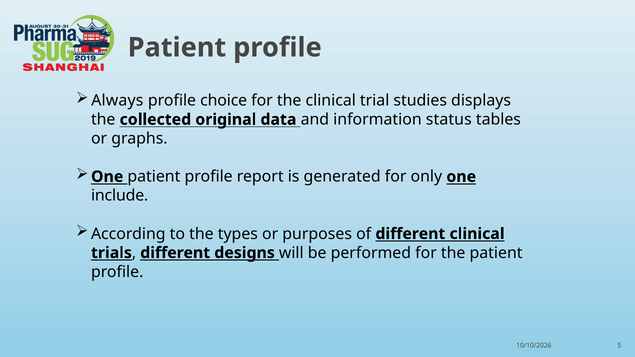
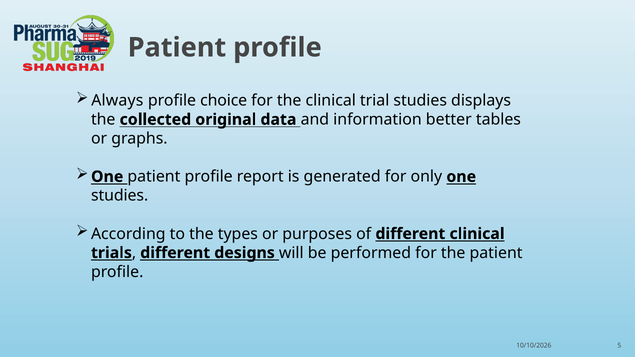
status: status -> better (449, 120)
include: include -> studies (120, 196)
